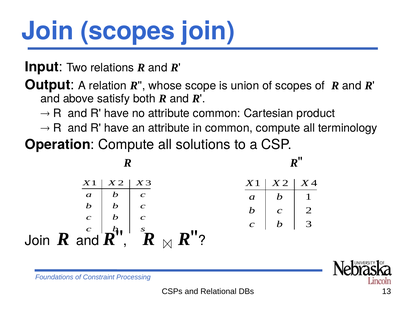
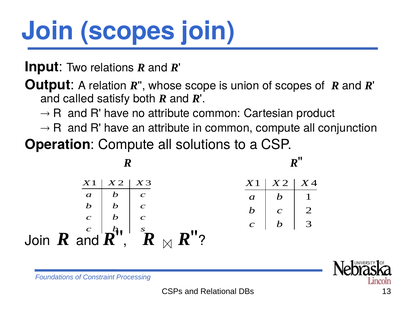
above: above -> called (78, 99)
terminology: terminology -> conjunction (348, 128)
